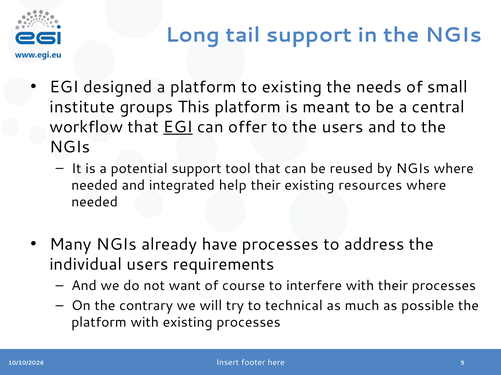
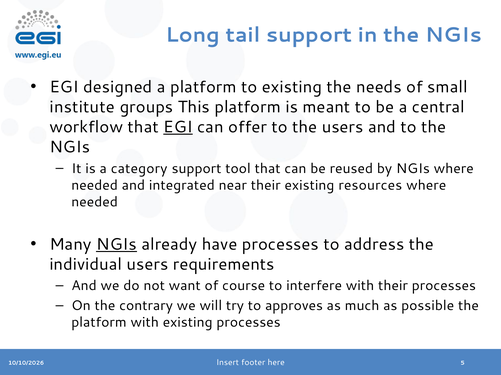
potential: potential -> category (139, 169)
help: help -> near (233, 185)
NGIs underline: none -> present (117, 245)
technical: technical -> approves (294, 306)
